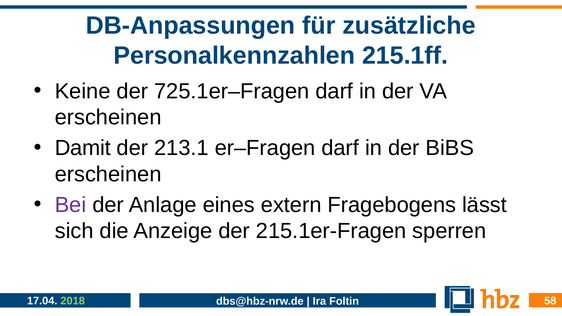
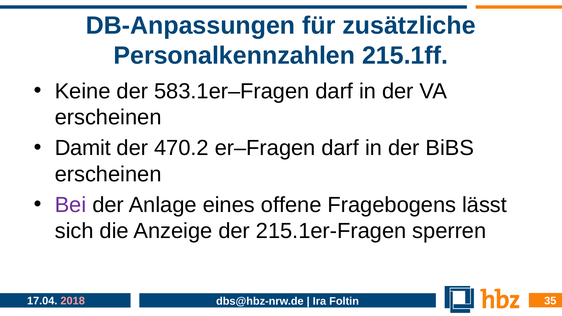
725.1er–Fragen: 725.1er–Fragen -> 583.1er–Fragen (232, 91)
213.1: 213.1 -> 470.2 (181, 148)
extern: extern -> offene (291, 205)
2018 colour: light green -> pink (73, 301)
58: 58 -> 35 (550, 301)
